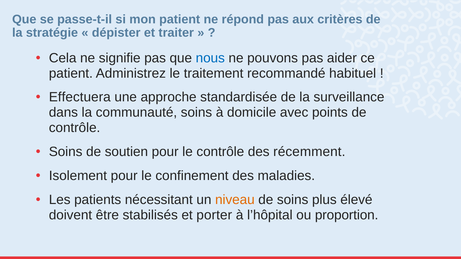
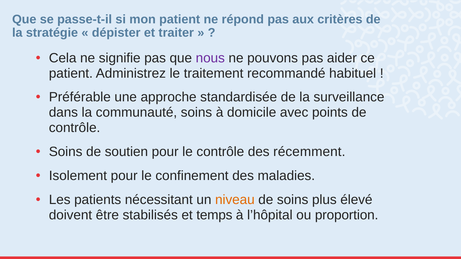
nous colour: blue -> purple (210, 58)
Effectuera: Effectuera -> Préférable (80, 97)
porter: porter -> temps (214, 215)
